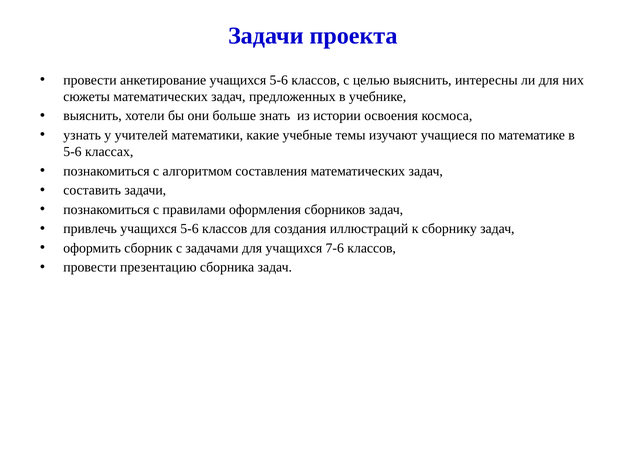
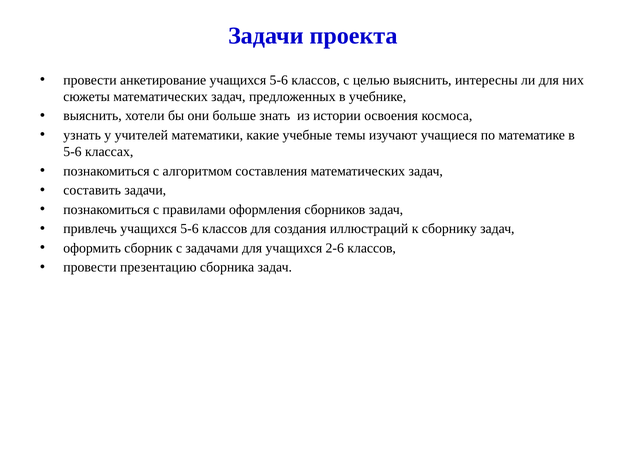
7-6: 7-6 -> 2-6 (335, 248)
